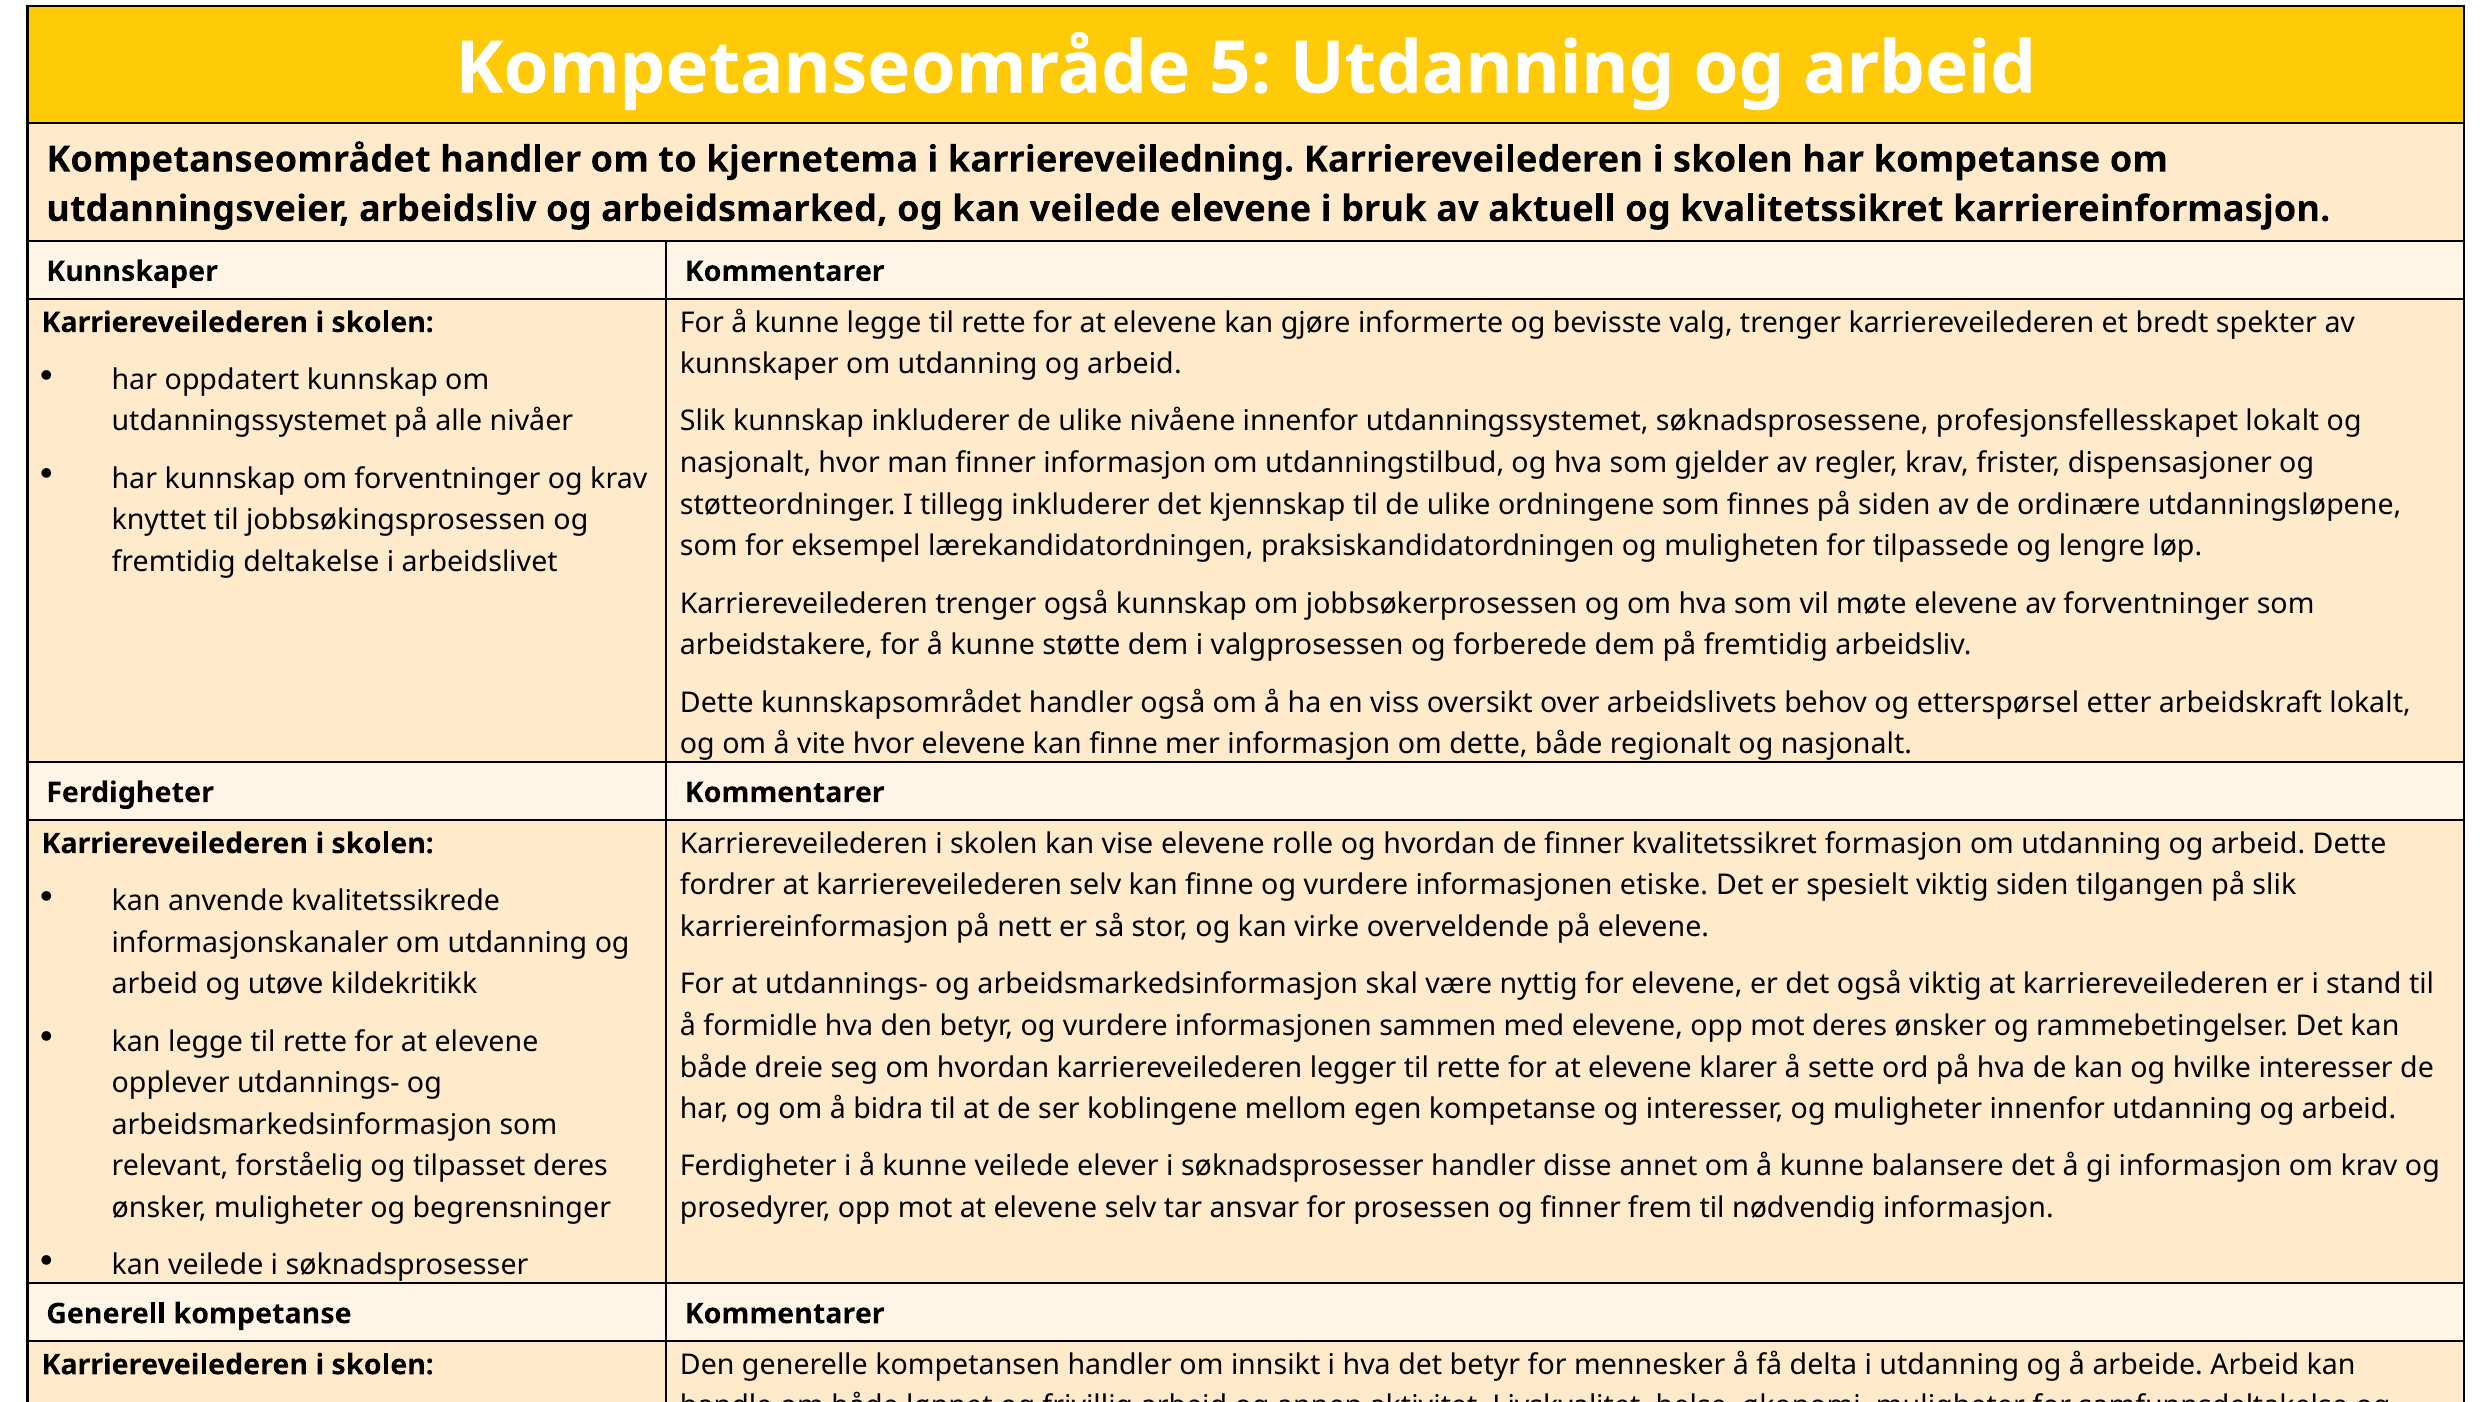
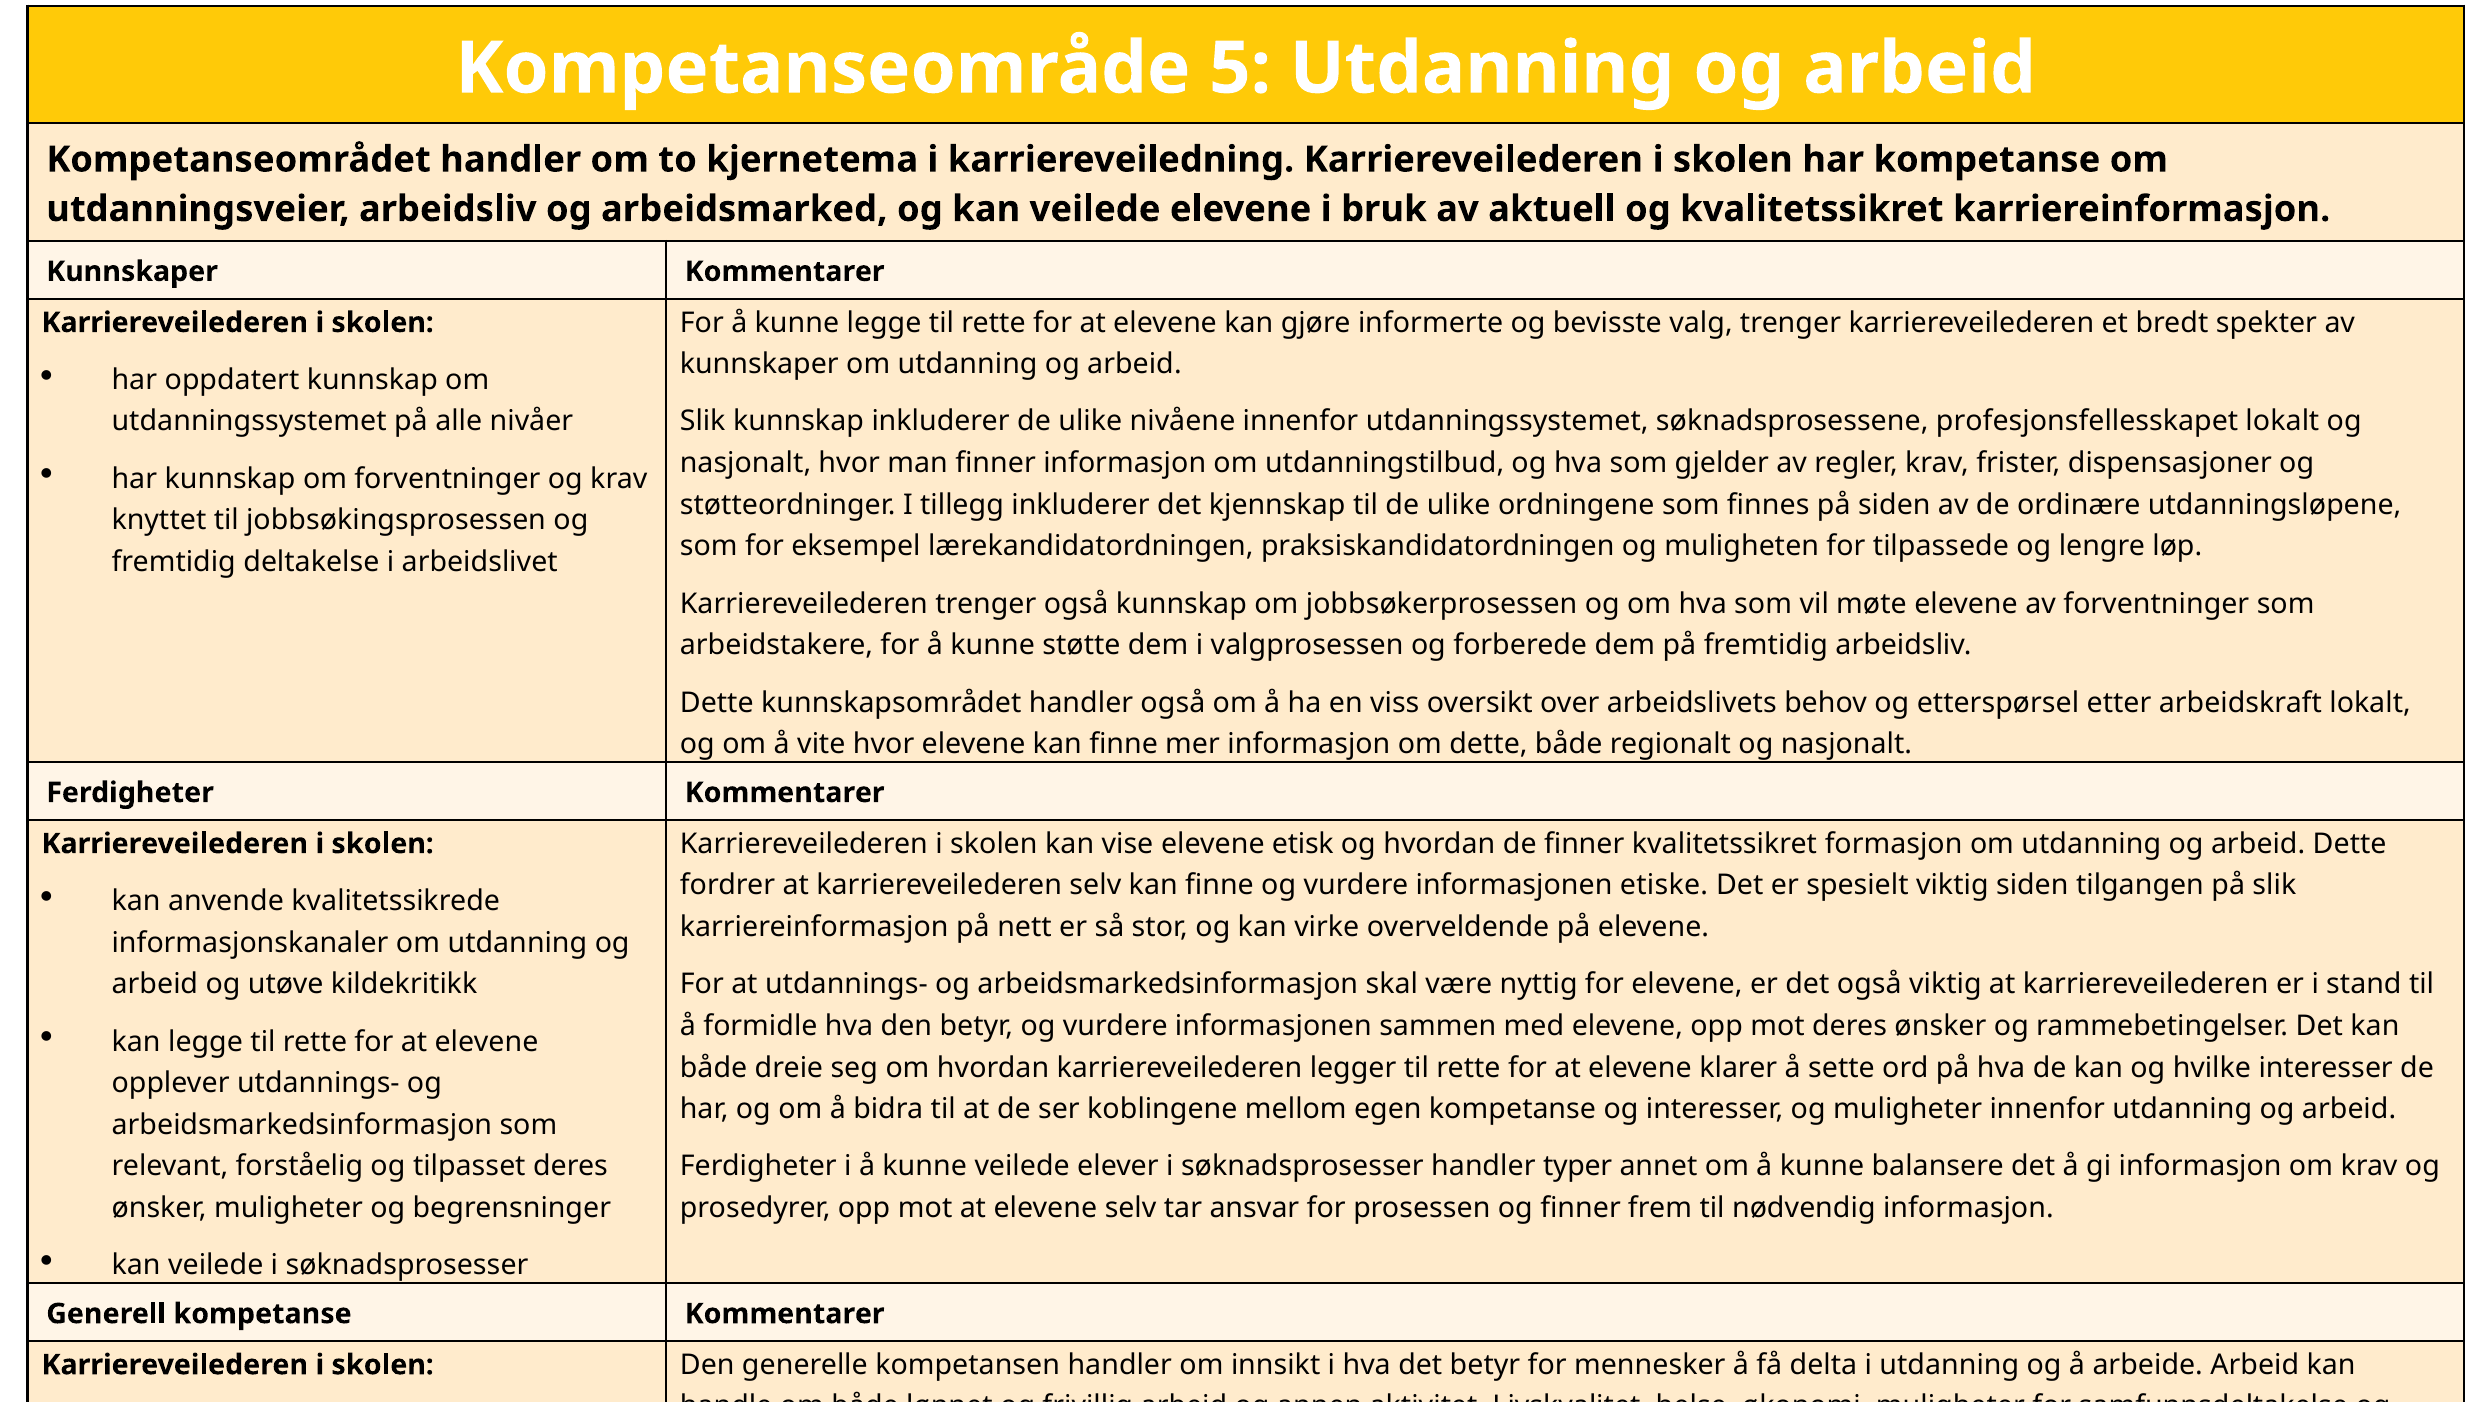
rolle: rolle -> etisk (1303, 844)
disse: disse -> typer (1578, 1166)
